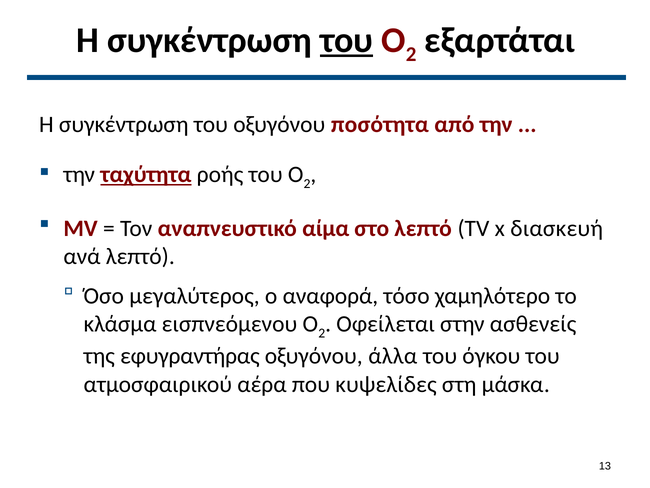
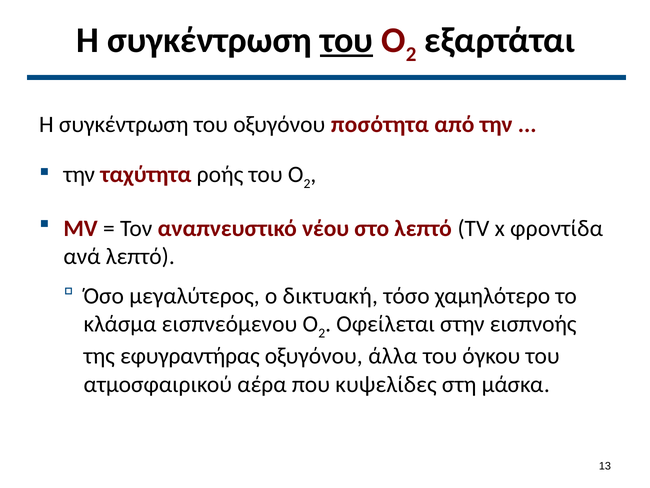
ταχύτητα underline: present -> none (146, 174)
αίμα: αίμα -> νέου (326, 228)
διασκευή: διασκευή -> φροντίδα (557, 228)
αναφορά: αναφορά -> δικτυακή (330, 295)
ασθενείς: ασθενείς -> εισπνοής (533, 324)
